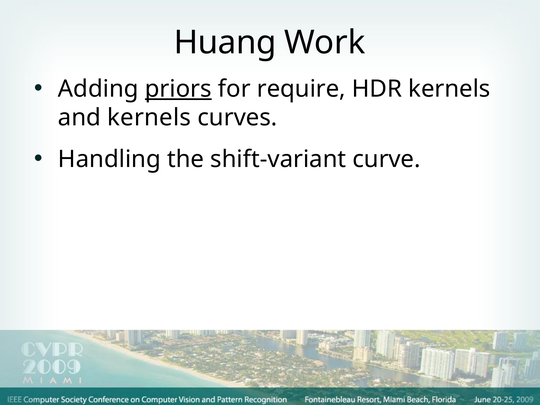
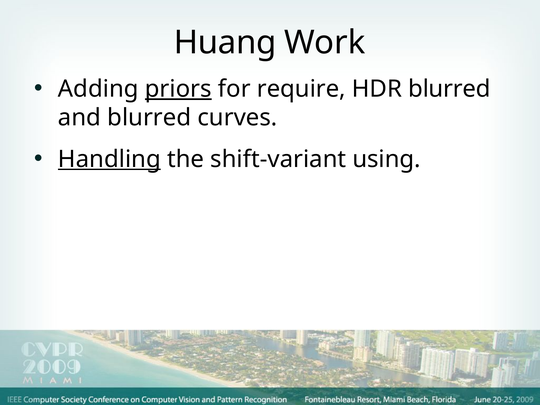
HDR kernels: kernels -> blurred (449, 89)
and kernels: kernels -> blurred (149, 118)
Handling underline: none -> present (109, 159)
curve: curve -> using (387, 159)
